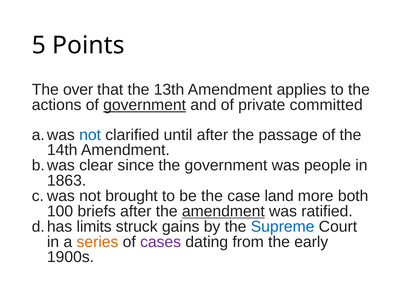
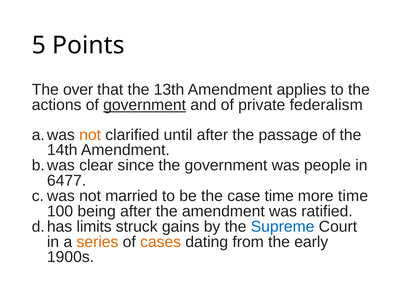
committed: committed -> federalism (326, 105)
not colour: blue -> orange (90, 135)
1863: 1863 -> 6477 (67, 181)
brought: brought -> married (132, 196)
case land: land -> time (279, 196)
more both: both -> time (353, 196)
briefs: briefs -> being (97, 211)
amendment underline: present -> none (223, 211)
cases colour: purple -> orange (161, 242)
